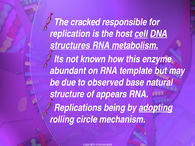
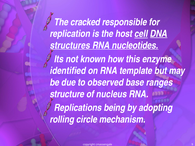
metabolism: metabolism -> nucleotides (135, 46)
abundant: abundant -> identified (68, 71)
natural: natural -> ranges (159, 83)
appears: appears -> nucleus (112, 94)
adopting underline: present -> none (156, 108)
